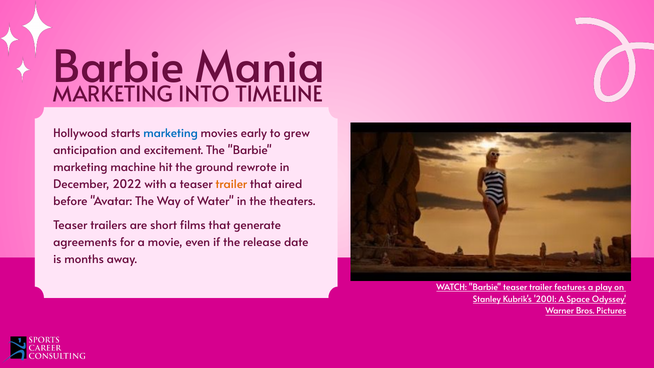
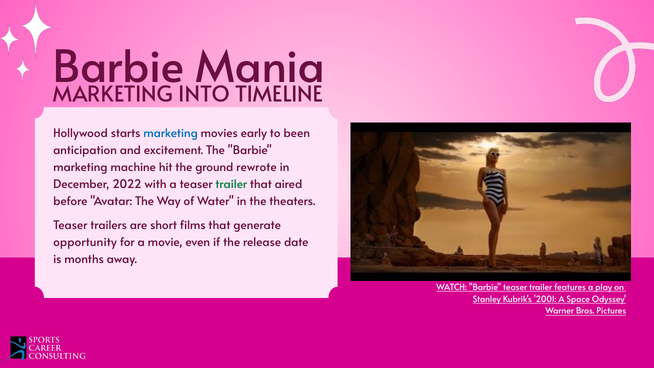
grew: grew -> been (297, 133)
trailer colour: orange -> green (231, 184)
agreements: agreements -> opportunity (85, 242)
